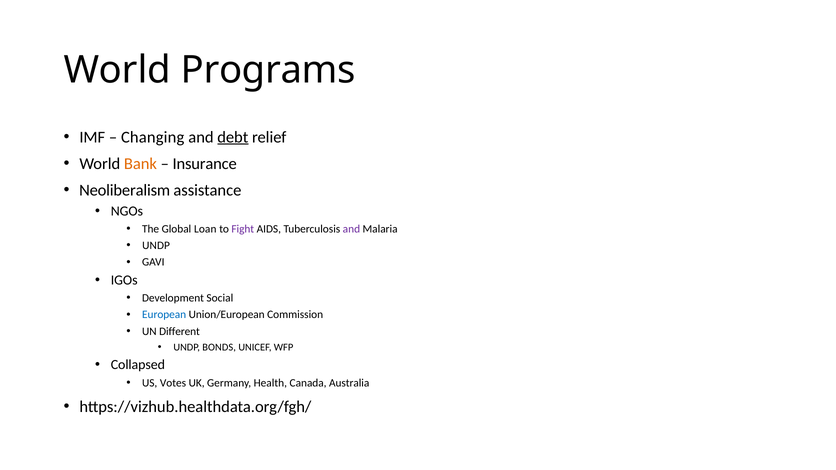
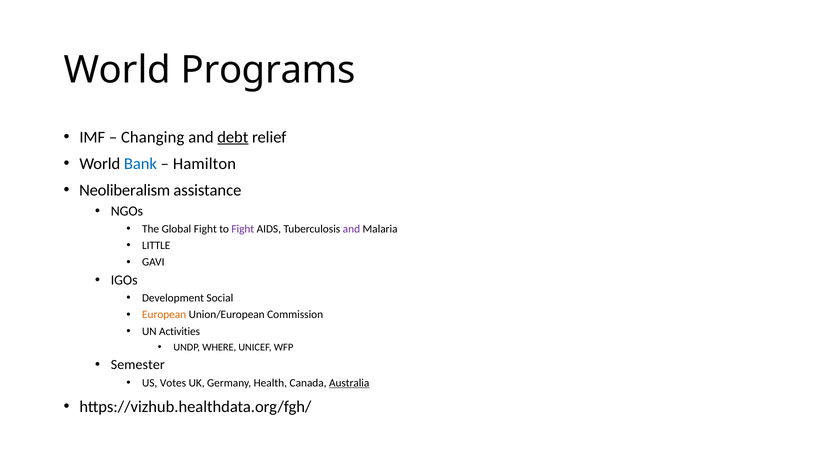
Bank colour: orange -> blue (140, 164)
Insurance: Insurance -> Hamilton (204, 164)
Global Loan: Loan -> Fight (205, 229)
UNDP: UNDP -> LITTLE (156, 246)
European colour: blue -> orange (164, 315)
Different: Different -> Activities (180, 331)
BONDS: BONDS -> WHERE (219, 348)
Collapsed: Collapsed -> Semester (138, 365)
Australia underline: none -> present (349, 383)
